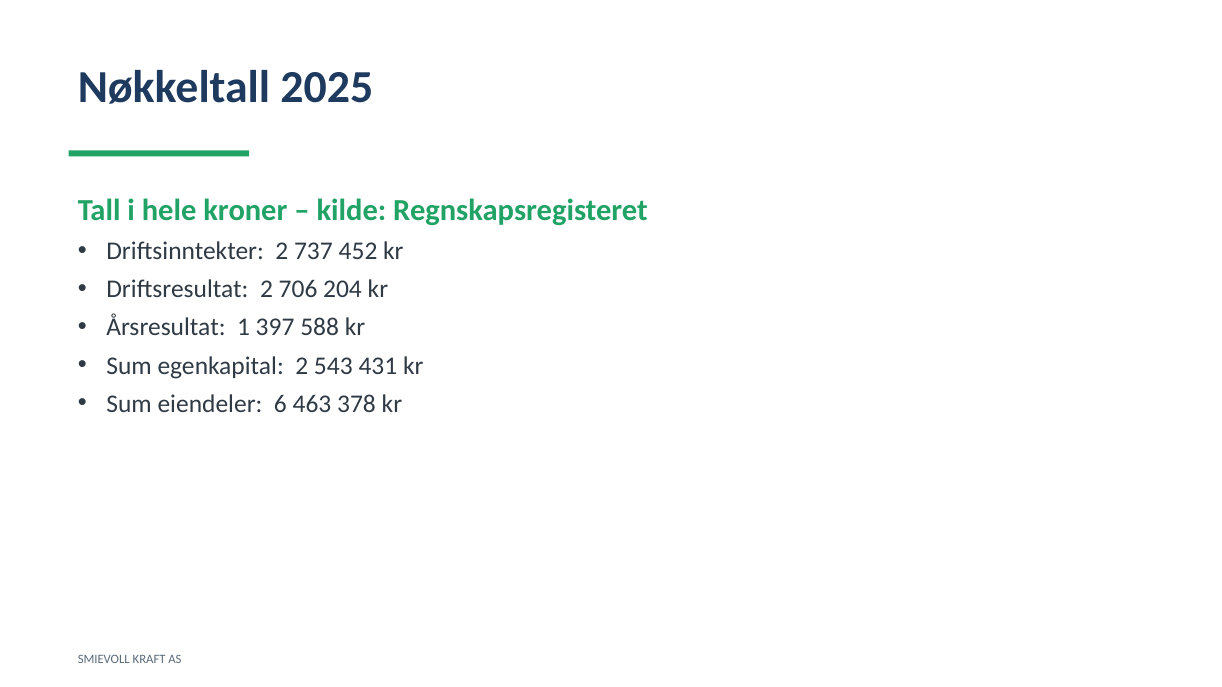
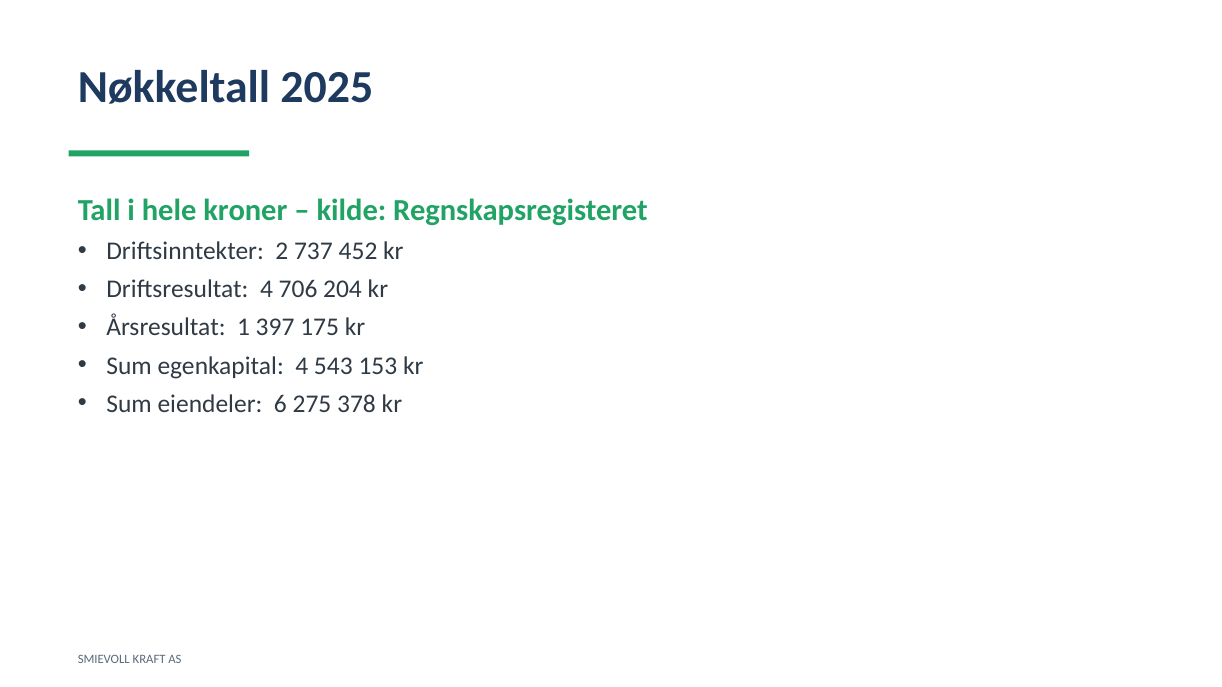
Driftsresultat 2: 2 -> 4 (266, 289)
588: 588 -> 175 (320, 328)
egenkapital 2: 2 -> 4 (302, 366)
431: 431 -> 153 (378, 366)
463: 463 -> 275 (312, 404)
